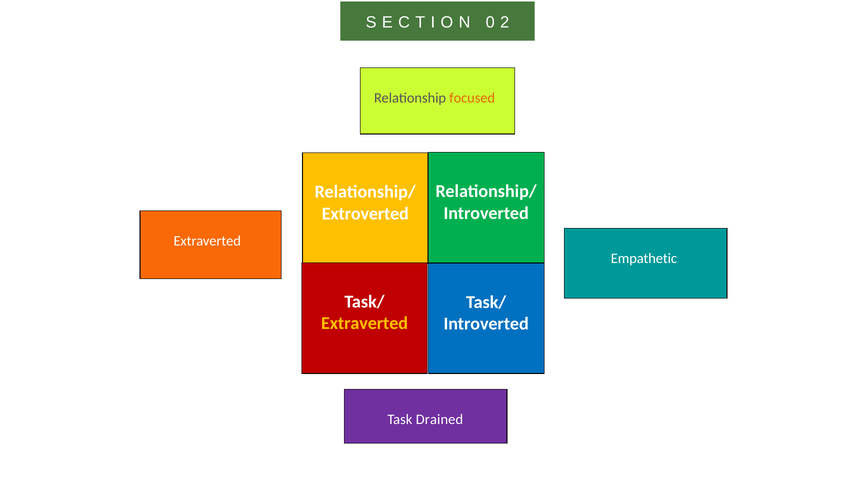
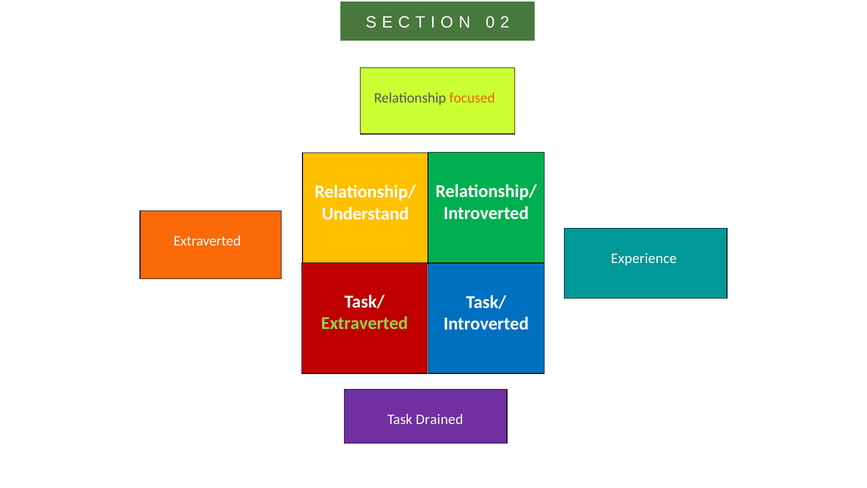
Extroverted: Extroverted -> Understand (365, 213)
Empathetic: Empathetic -> Experience (644, 258)
Extraverted colour: yellow -> light green (365, 323)
